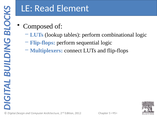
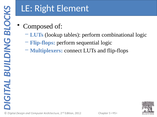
Read: Read -> Right (45, 8)
